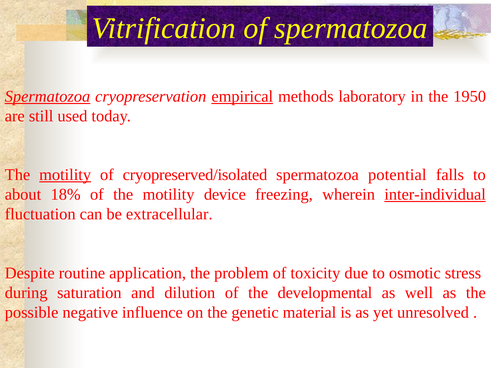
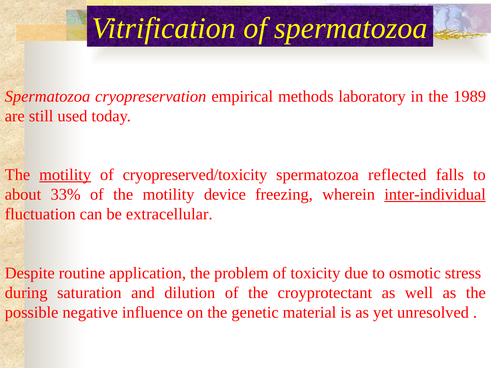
Spermatozoa underline: present -> none (48, 96)
empirical underline: present -> none (242, 96)
1950: 1950 -> 1989 (470, 96)
cryopreserved/isolated: cryopreserved/isolated -> cryopreserved/toxicity (195, 175)
potential: potential -> reflected (397, 175)
18%: 18% -> 33% (66, 195)
developmental: developmental -> croyprotectant (325, 293)
